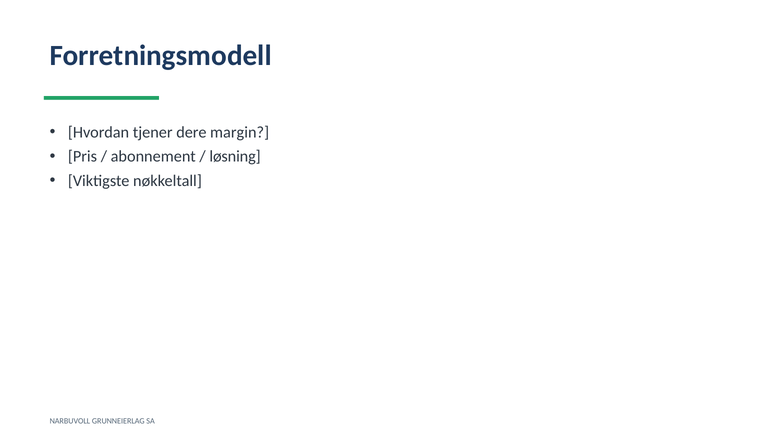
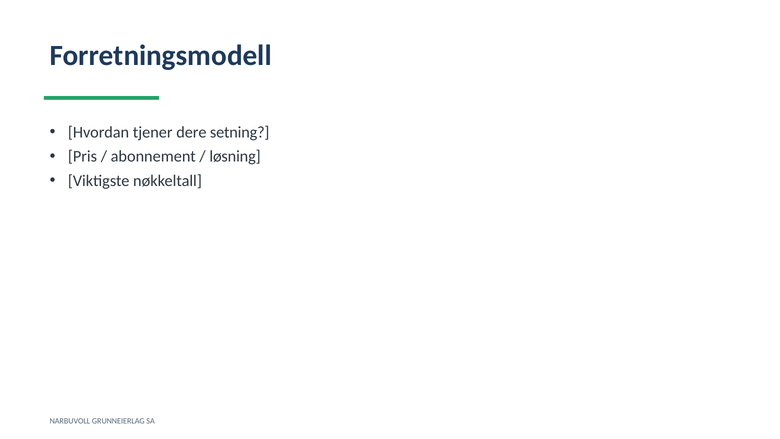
margin: margin -> setning (240, 132)
